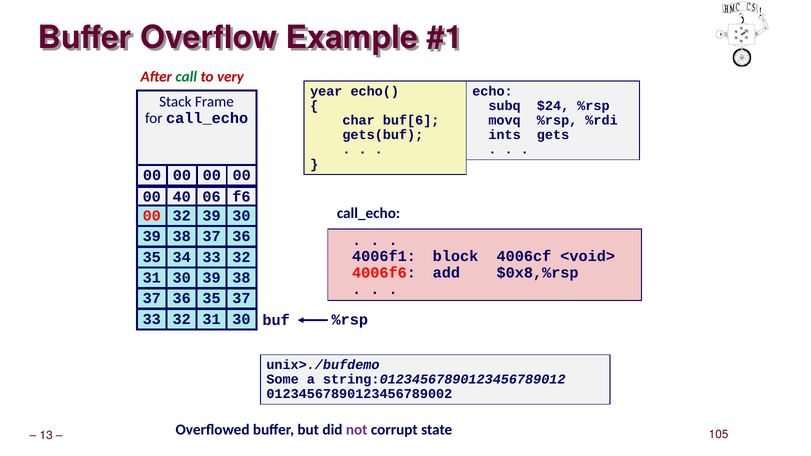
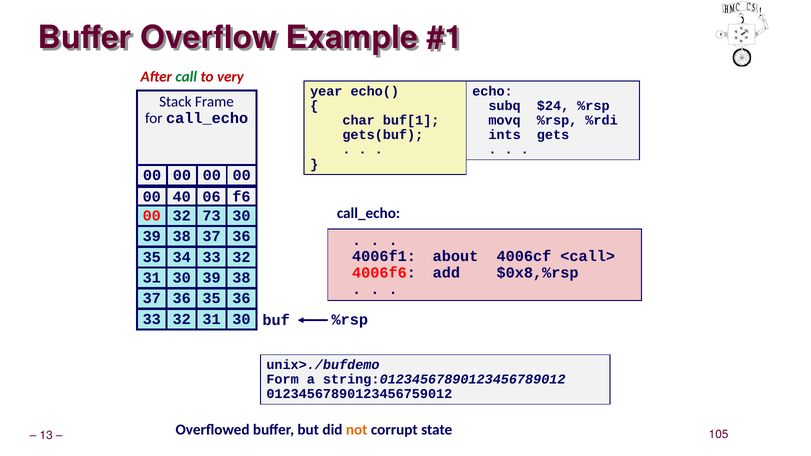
buf[6: buf[6 -> buf[1 (411, 120)
00 32 39: 39 -> 73 (212, 216)
block: block -> about (455, 257)
<void>: <void> -> <call> (588, 257)
35 37: 37 -> 36 (241, 299)
Some: Some -> Form (283, 380)
01234567890123456789002: 01234567890123456789002 -> 01234567890123456759012 (359, 394)
not colour: purple -> orange (357, 430)
